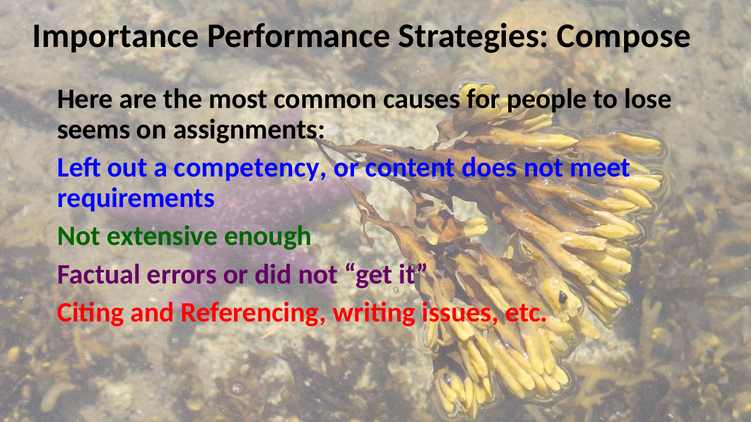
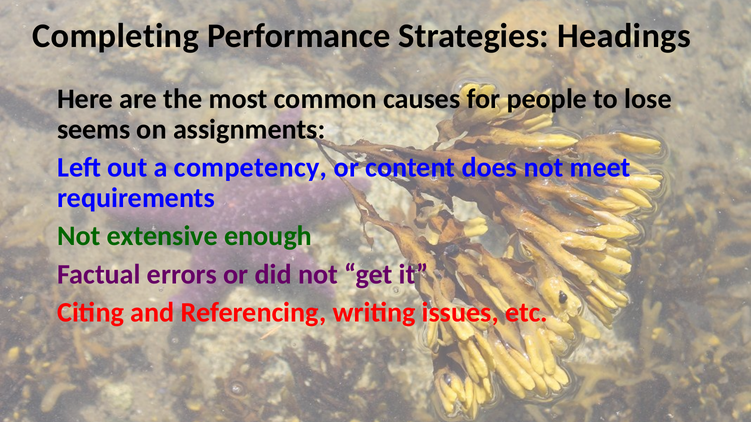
Importance: Importance -> Completing (116, 36)
Compose: Compose -> Headings (624, 36)
